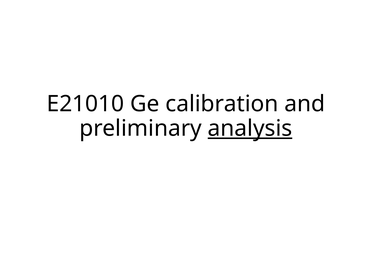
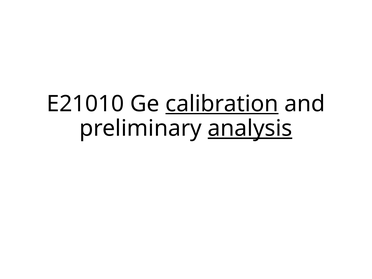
calibration underline: none -> present (222, 104)
